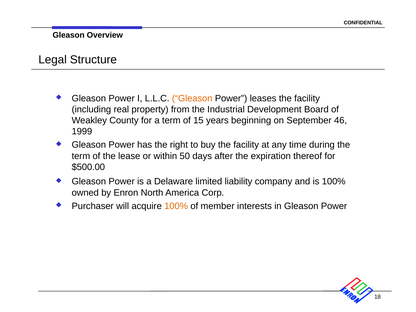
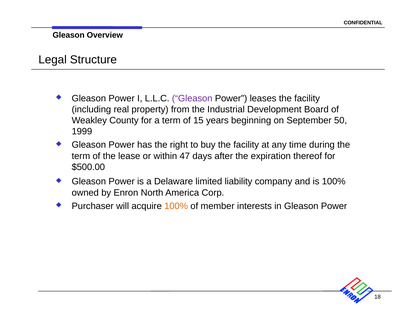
Gleason colour: orange -> purple (192, 98)
46: 46 -> 50 (341, 120)
50: 50 -> 47 (185, 156)
